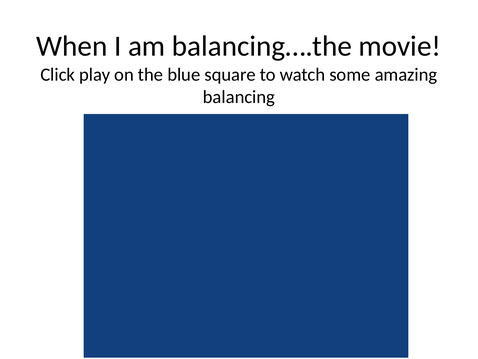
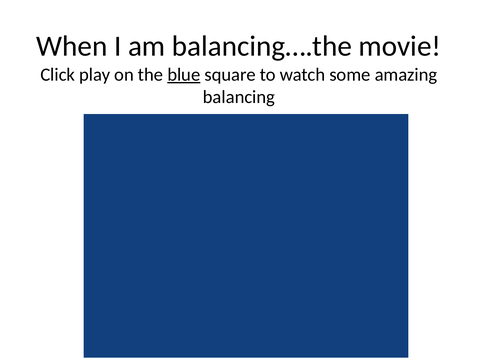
blue underline: none -> present (184, 75)
